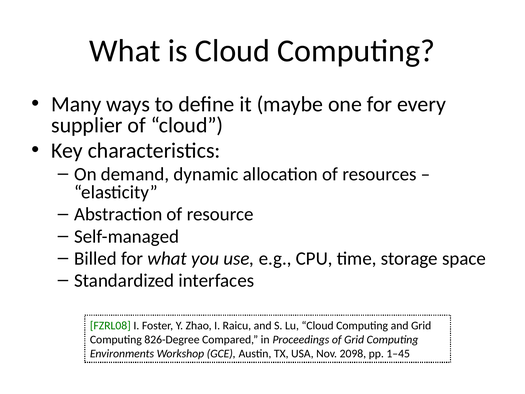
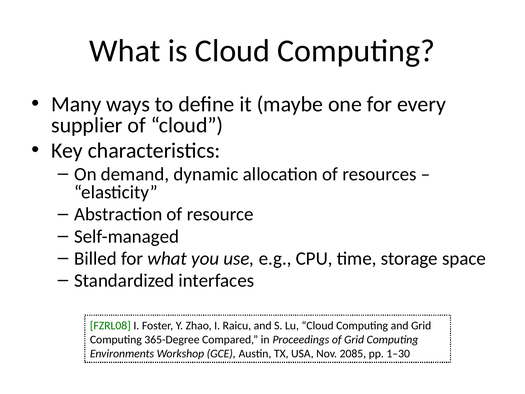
826-Degree: 826-Degree -> 365-Degree (172, 339)
2098: 2098 -> 2085 (353, 353)
1–45: 1–45 -> 1–30 (398, 353)
